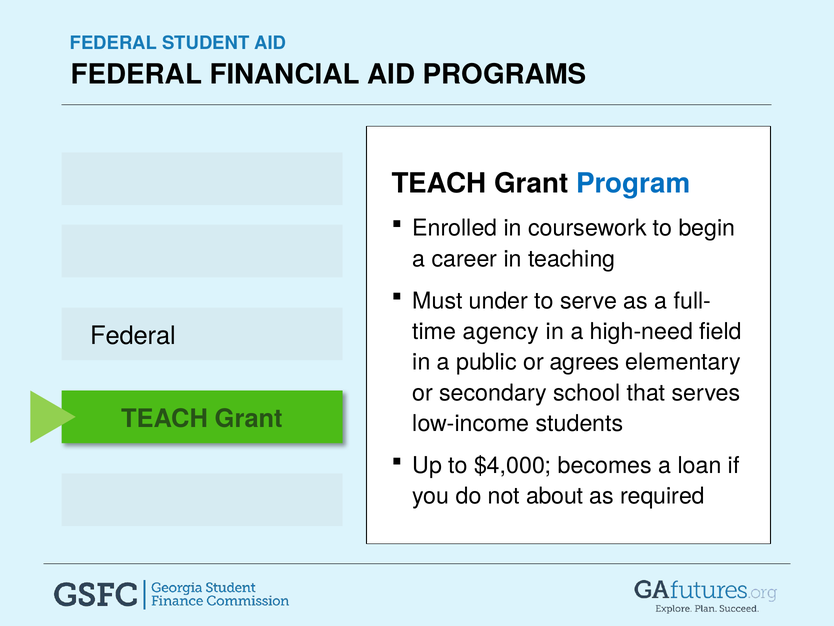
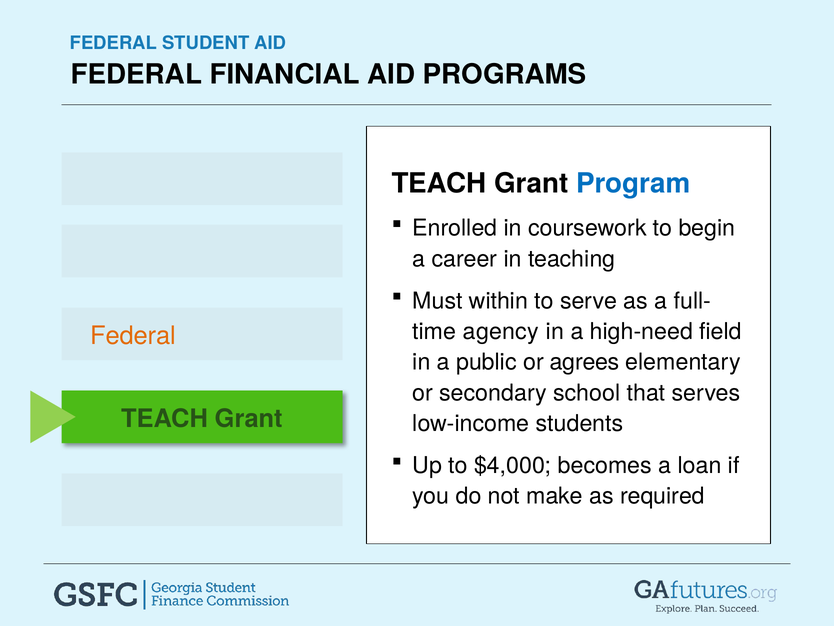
under: under -> within (498, 301)
Federal colour: black -> orange (133, 335)
about: about -> make (555, 496)
